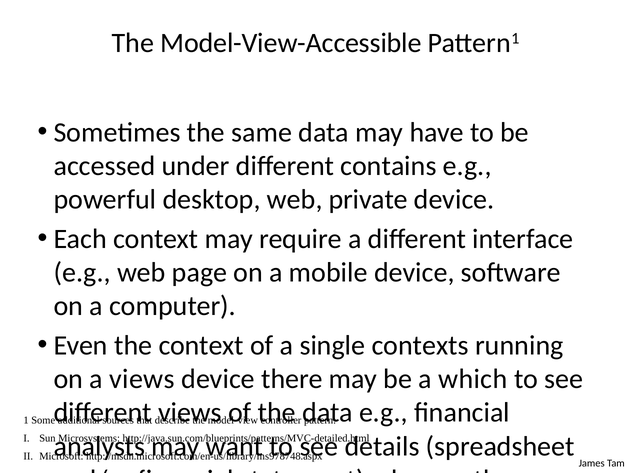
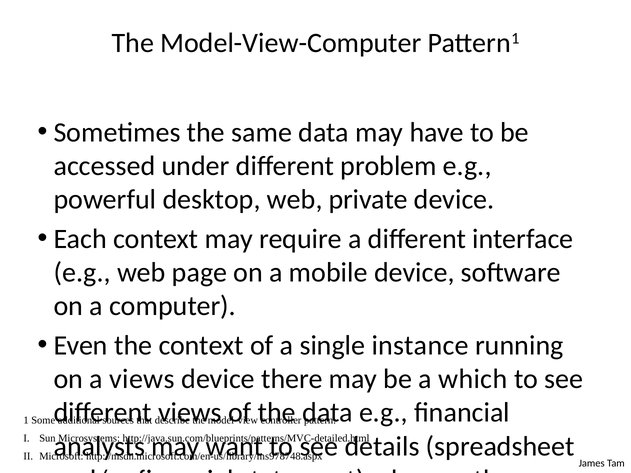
Model-View-Accessible: Model-View-Accessible -> Model-View-Computer (291, 43)
contains: contains -> problem (388, 166)
contexts: contexts -> instance (420, 346)
